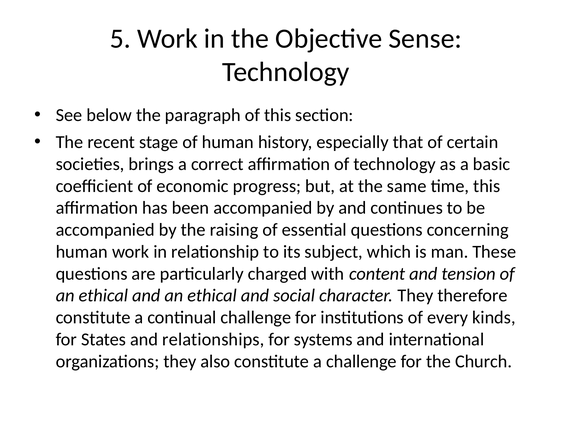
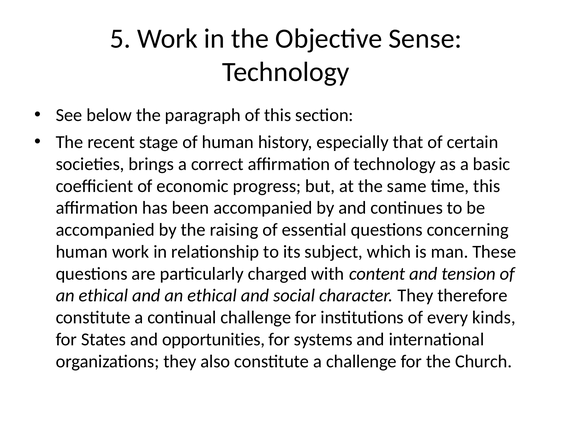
relationships: relationships -> opportunities (213, 339)
